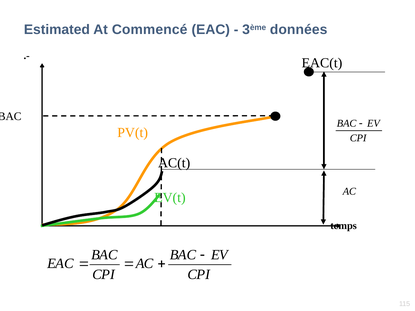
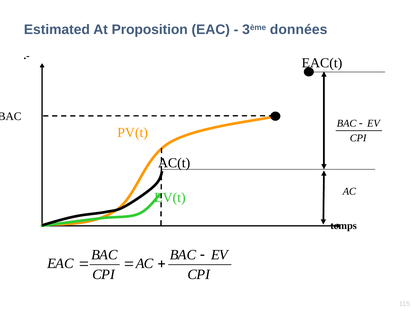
Commencé: Commencé -> Proposition (150, 30)
